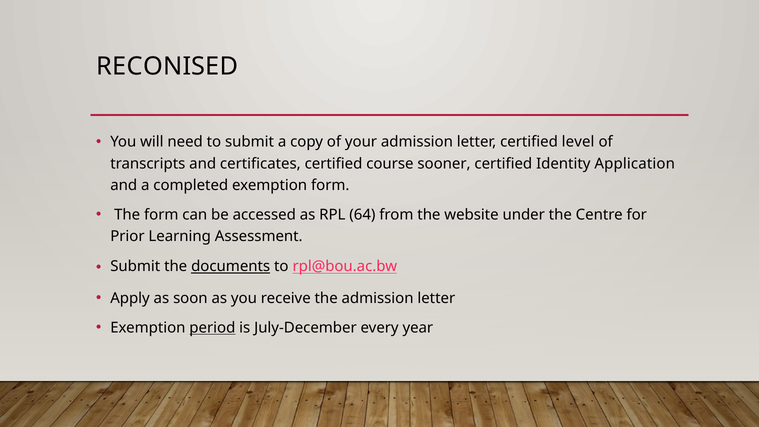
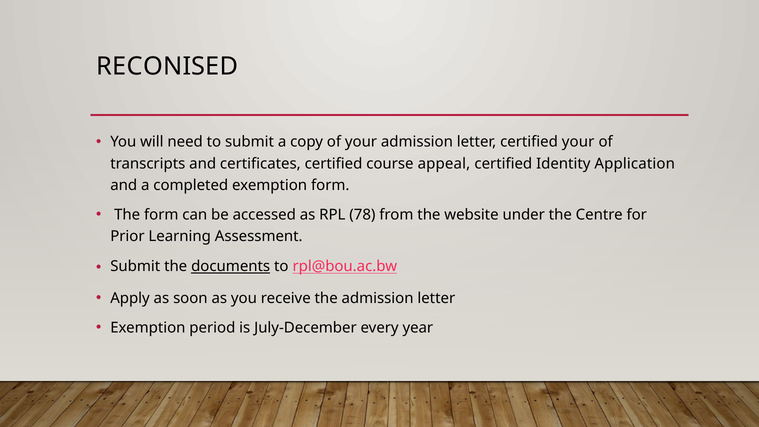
certified level: level -> your (578, 142)
sooner: sooner -> appeal (444, 164)
64: 64 -> 78 (362, 215)
period underline: present -> none (212, 328)
